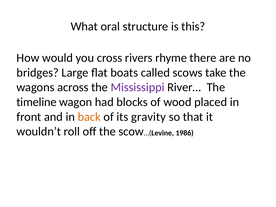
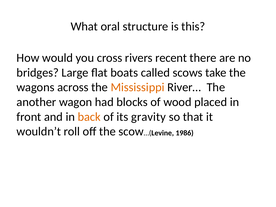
rhyme: rhyme -> recent (171, 58)
Mississippi colour: purple -> orange (138, 87)
timeline: timeline -> another (36, 102)
